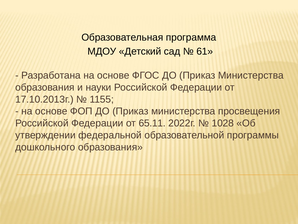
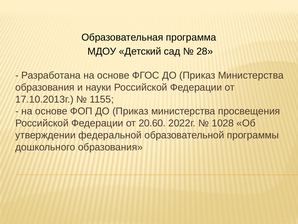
61: 61 -> 28 (205, 51)
65.11: 65.11 -> 20.60 (152, 123)
